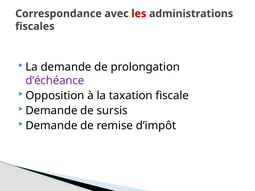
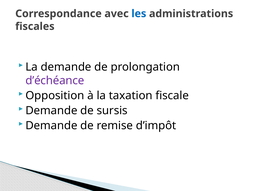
les colour: red -> blue (139, 14)
